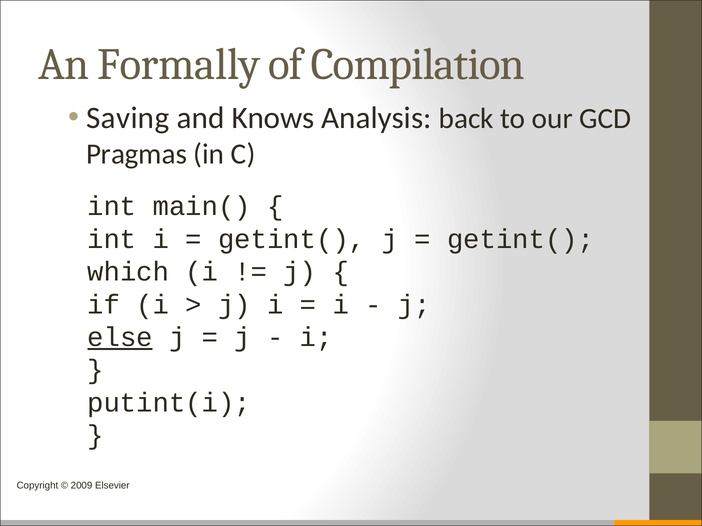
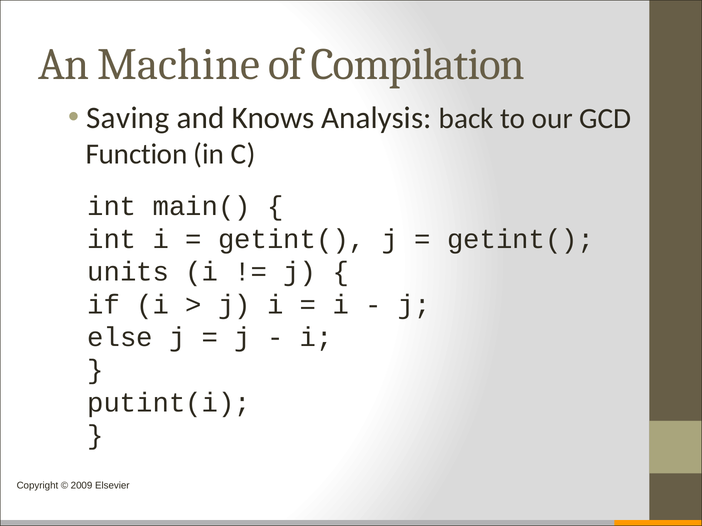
Formally: Formally -> Machine (179, 65)
Pragmas: Pragmas -> Function (137, 154)
which: which -> units (128, 272)
else underline: present -> none (120, 338)
